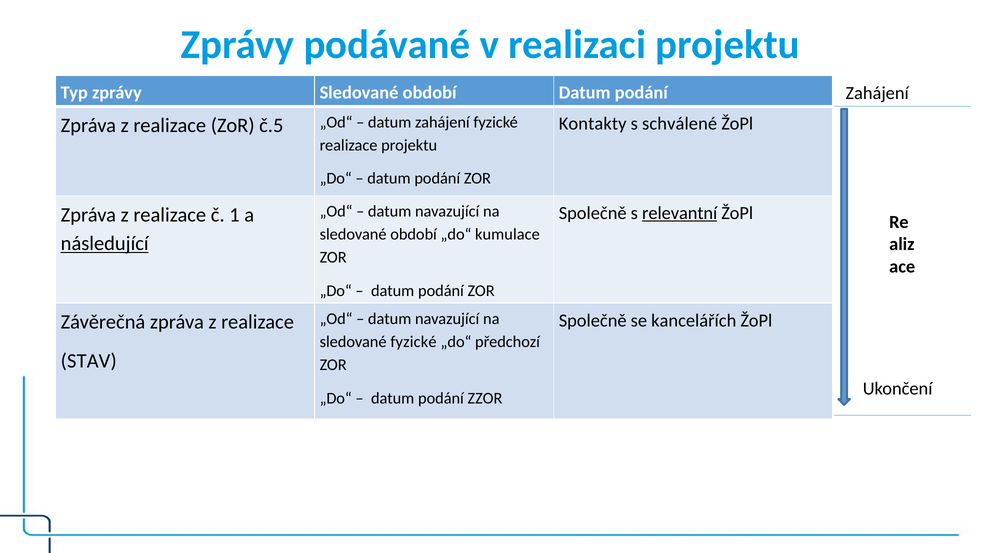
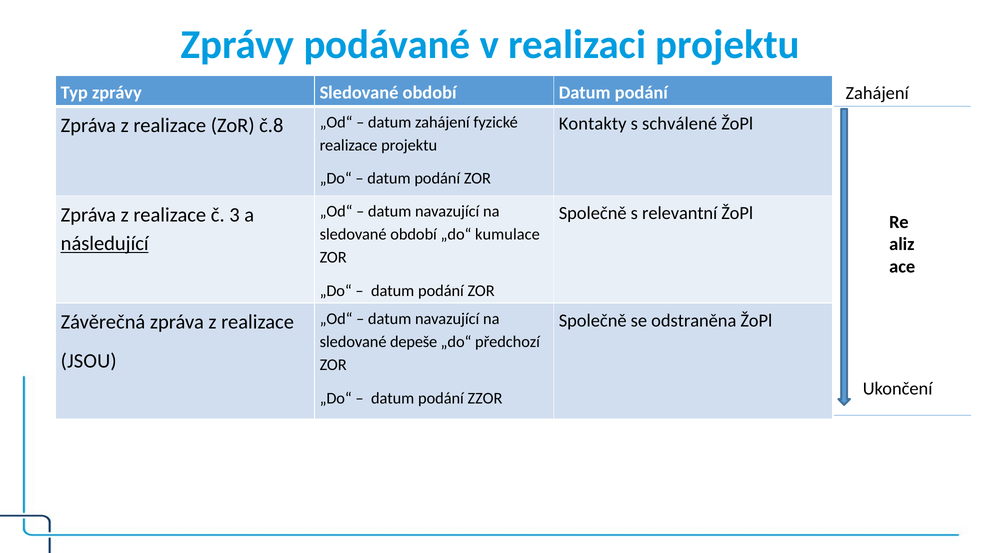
č.5: č.5 -> č.8 (271, 126)
relevantní underline: present -> none (680, 213)
1: 1 -> 3 (235, 215)
kancelářích: kancelářích -> odstraněna (694, 320)
sledované fyzické: fyzické -> depeše (414, 342)
STAV: STAV -> JSOU (89, 361)
